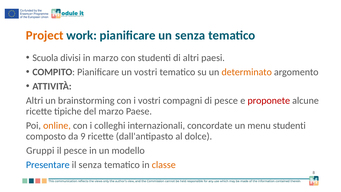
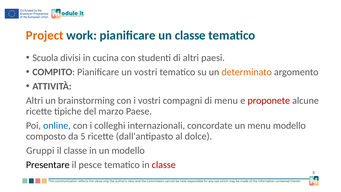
un senza: senza -> classe (190, 35)
in marzo: marzo -> cucina (106, 58)
di pesce: pesce -> menu (226, 101)
online colour: orange -> blue (57, 126)
menu studenti: studenti -> modello (289, 126)
9: 9 -> 5 (83, 136)
il pesce: pesce -> classe (75, 151)
Presentare colour: blue -> black (48, 165)
il senza: senza -> pesce (90, 165)
classe colour: orange -> red (164, 165)
